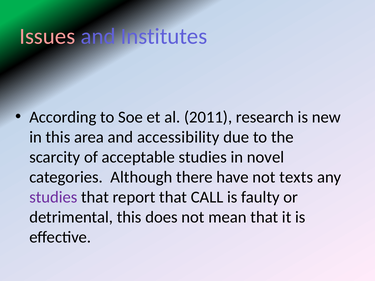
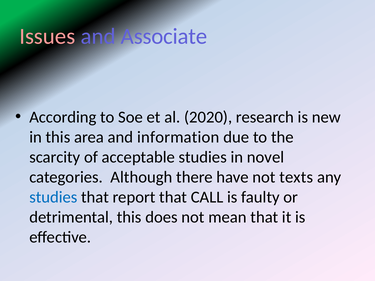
Institutes: Institutes -> Associate (164, 36)
2011: 2011 -> 2020 (208, 117)
accessibility: accessibility -> information (178, 137)
studies colour: purple -> blue (53, 197)
